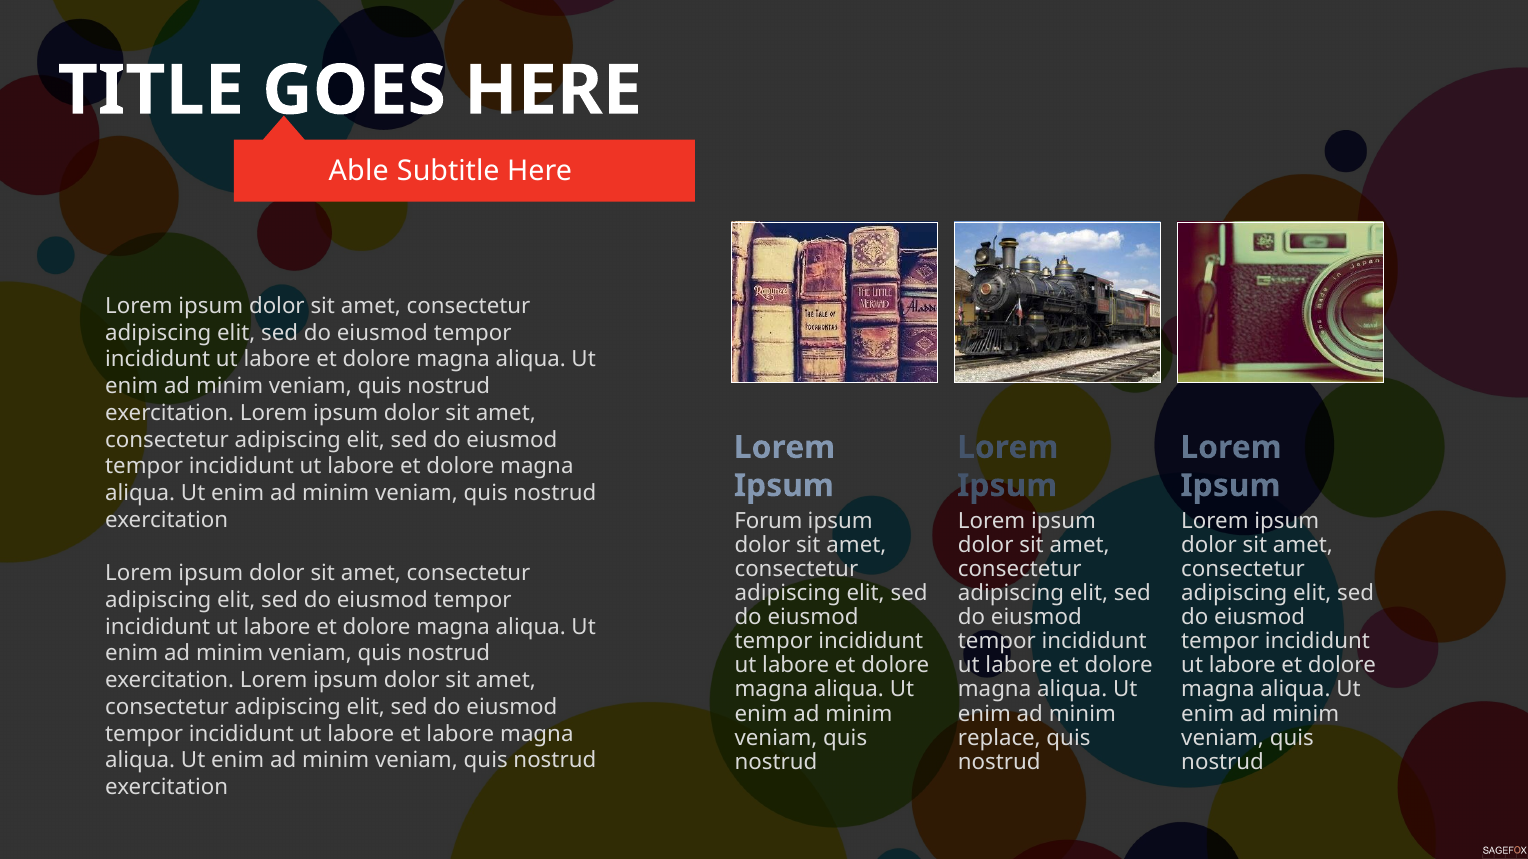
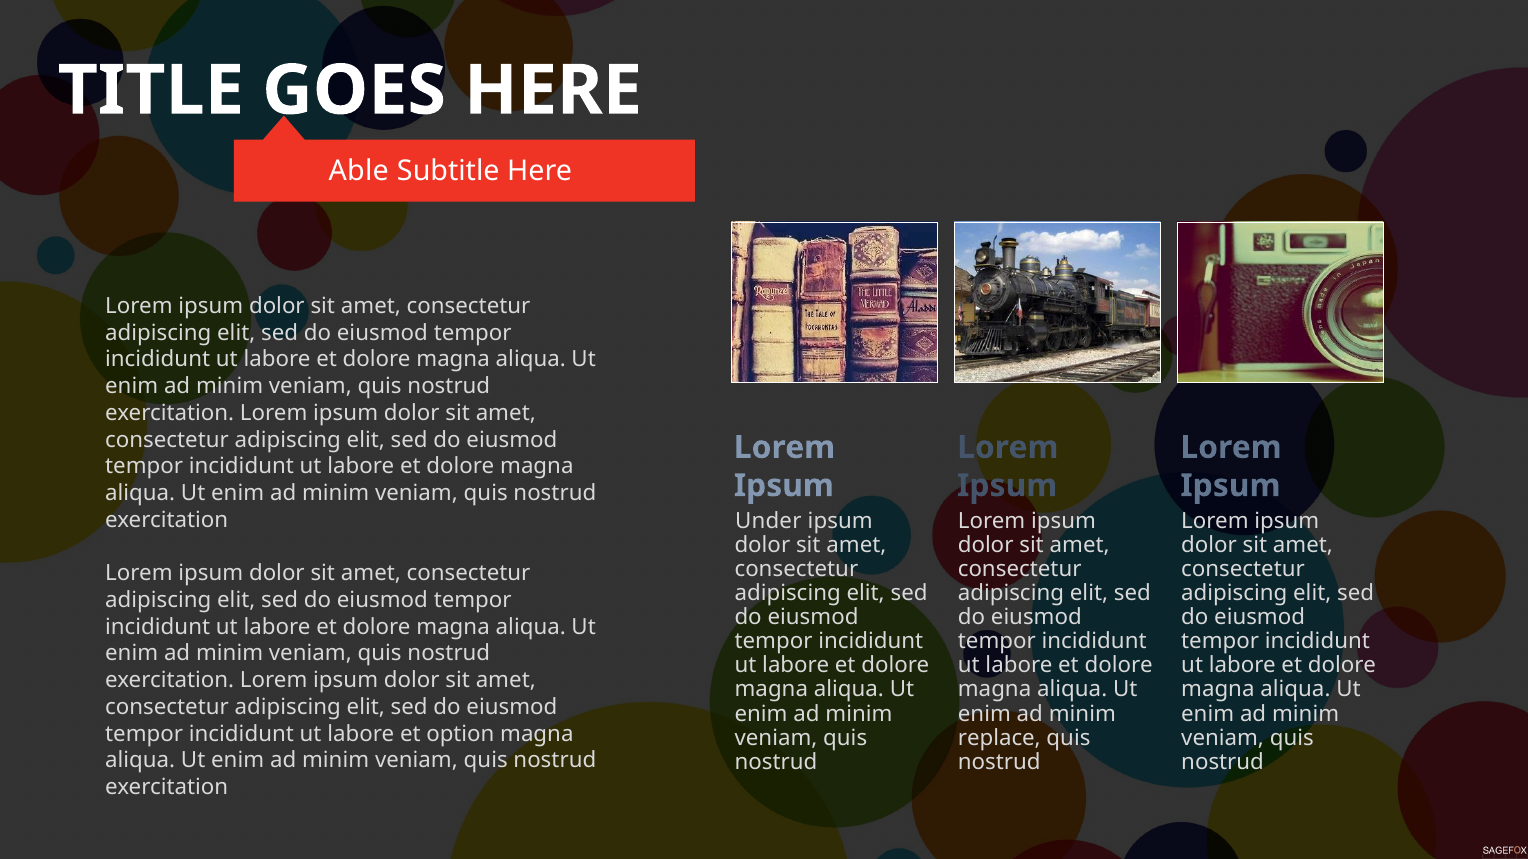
Forum: Forum -> Under (768, 521)
et labore: labore -> option (460, 734)
